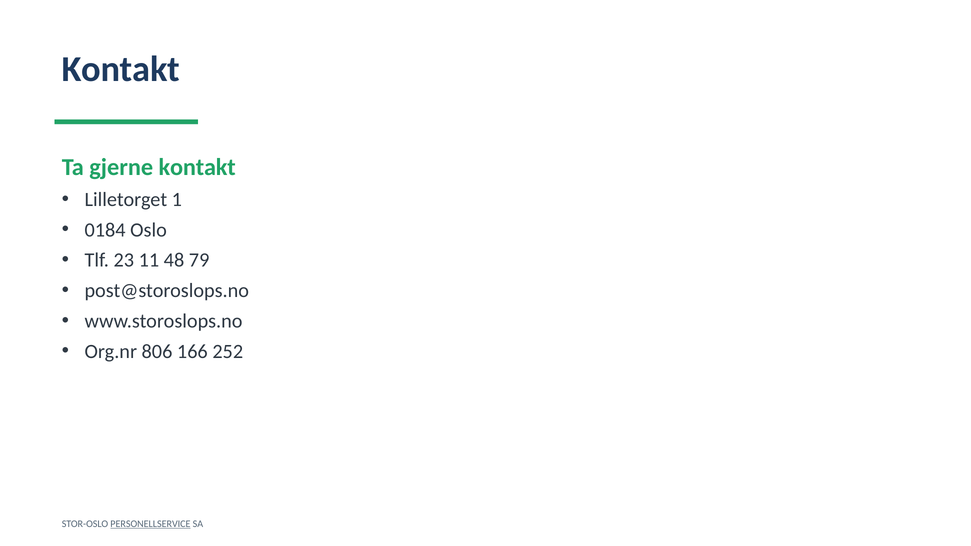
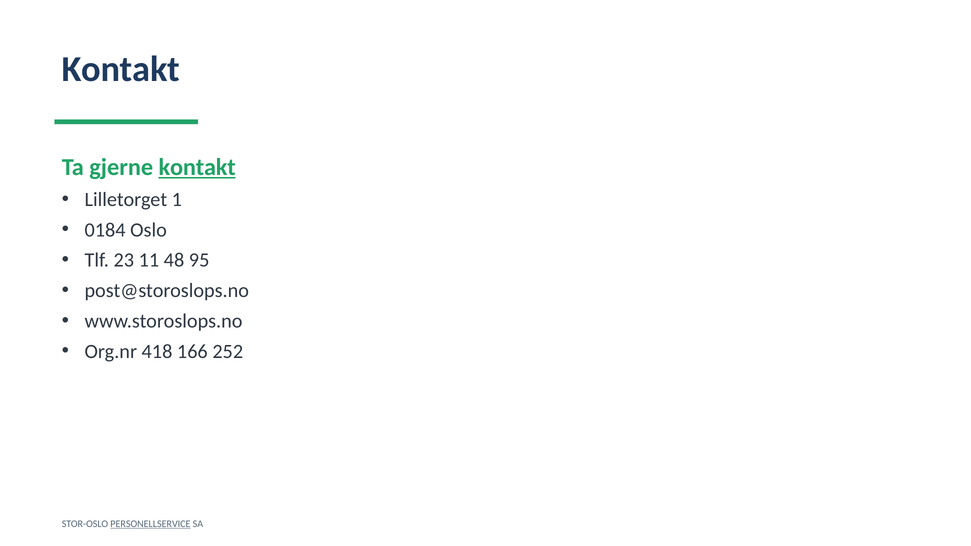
kontakt underline: none -> present (197, 167)
79: 79 -> 95 (199, 260)
806: 806 -> 418 (157, 351)
